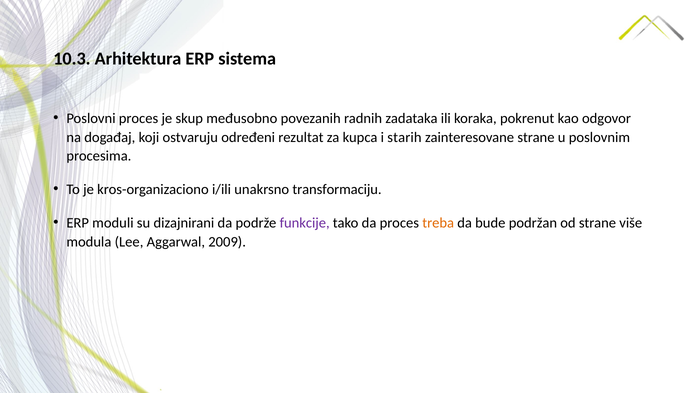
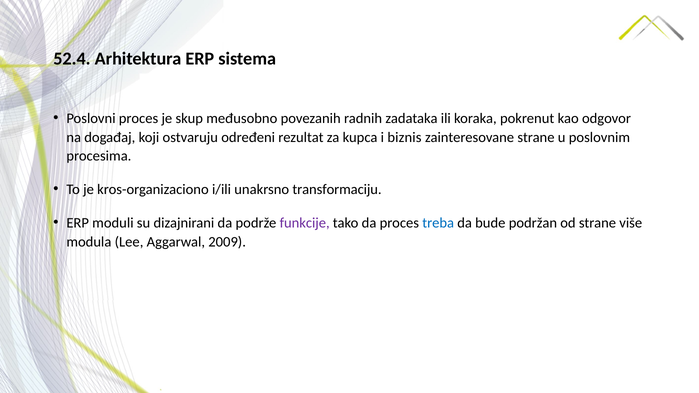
10.3: 10.3 -> 52.4 (72, 59)
starih: starih -> biznis (404, 137)
treba colour: orange -> blue (438, 223)
